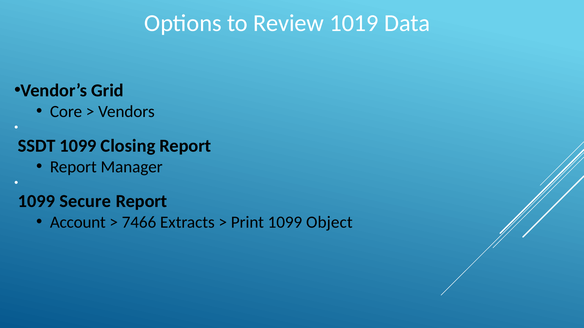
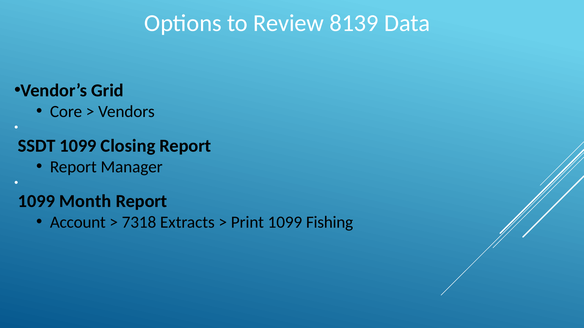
1019: 1019 -> 8139 (354, 23)
Secure: Secure -> Month (85, 202)
7466: 7466 -> 7318 (139, 223)
Object: Object -> Fishing (330, 223)
